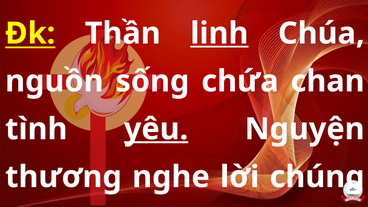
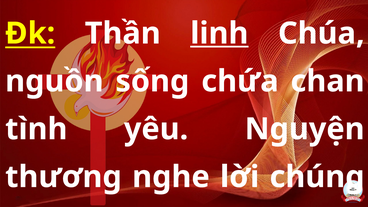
yêu underline: present -> none (156, 129)
